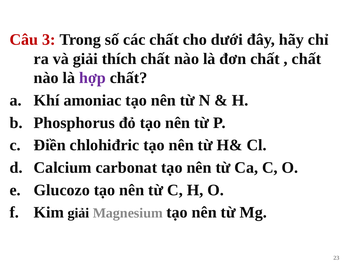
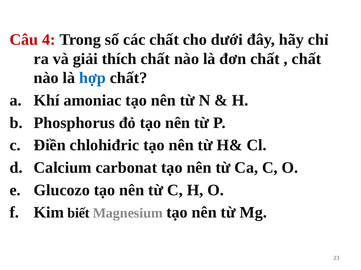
3: 3 -> 4 (49, 40)
hợp colour: purple -> blue (92, 78)
Kim giải: giải -> biết (78, 214)
